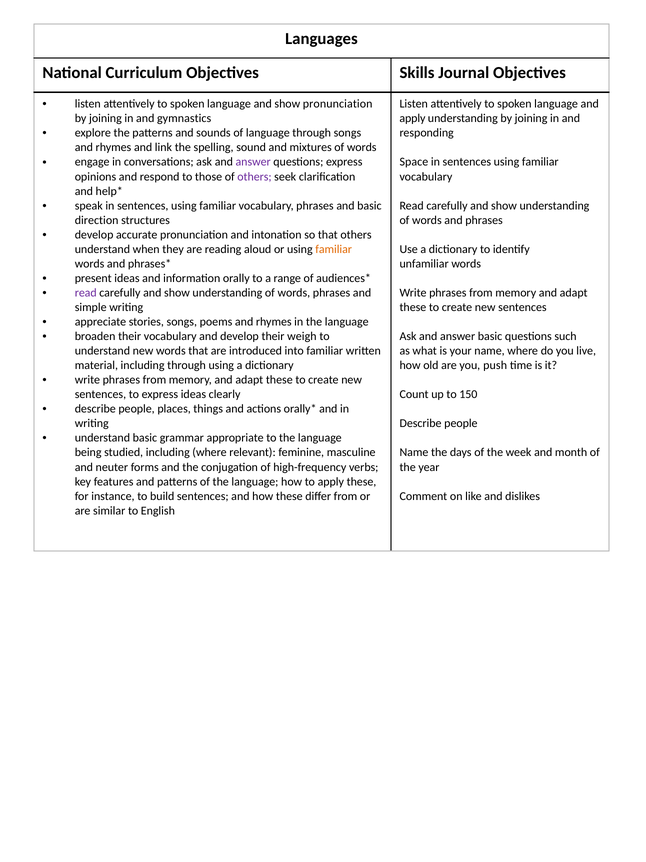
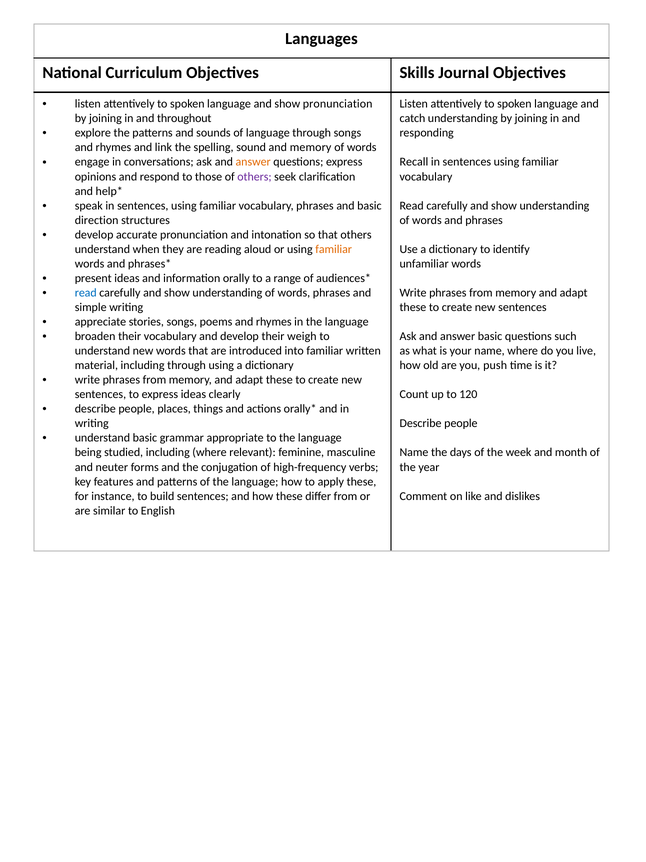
gymnastics: gymnastics -> throughout (184, 118)
apply: apply -> catch (412, 118)
and mixtures: mixtures -> memory (311, 147)
answer colour: purple -> orange (253, 162)
Space: Space -> Recall (414, 162)
read colour: purple -> blue (86, 293)
150: 150 -> 120 (468, 394)
